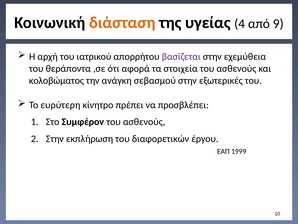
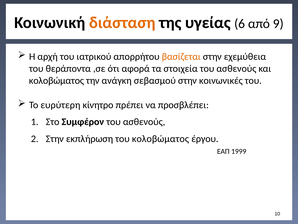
4: 4 -> 6 (240, 24)
βασίζεται colour: purple -> orange (181, 57)
εξωτερικές: εξωτερικές -> κοινωνικές (221, 80)
του διαφορετικών: διαφορετικών -> κολοβώματος (160, 138)
